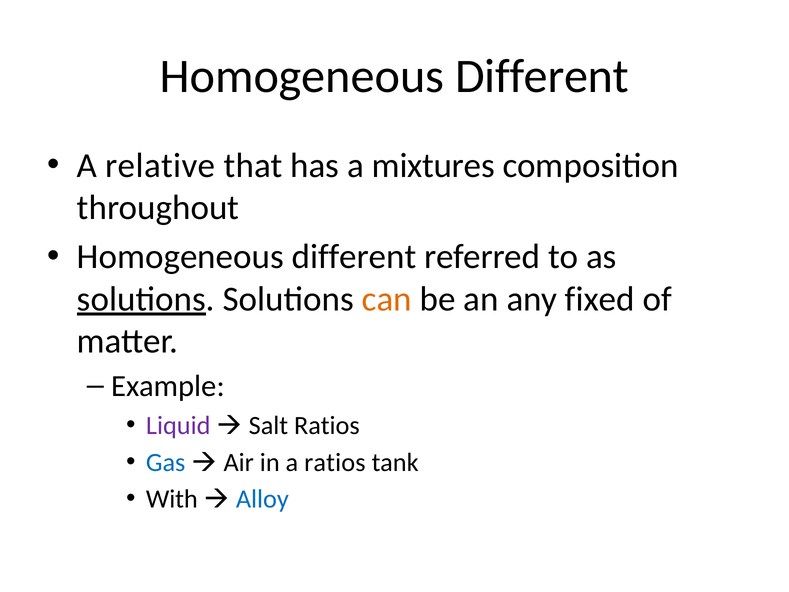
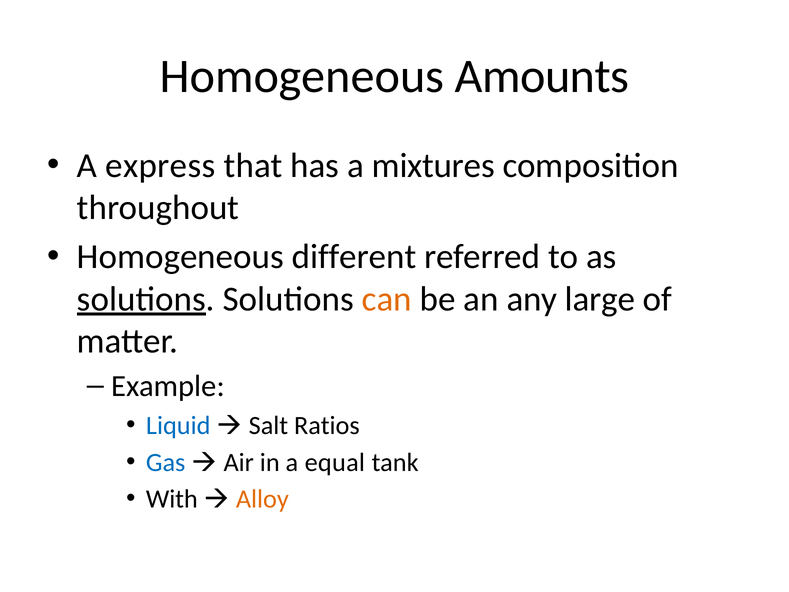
Different: Different -> Amounts (542, 76)
relative: relative -> express (160, 166)
fixed: fixed -> large (600, 299)
Liquid colour: purple -> blue (178, 425)
a ratios: ratios -> equal (335, 462)
Alloy colour: blue -> orange (262, 499)
